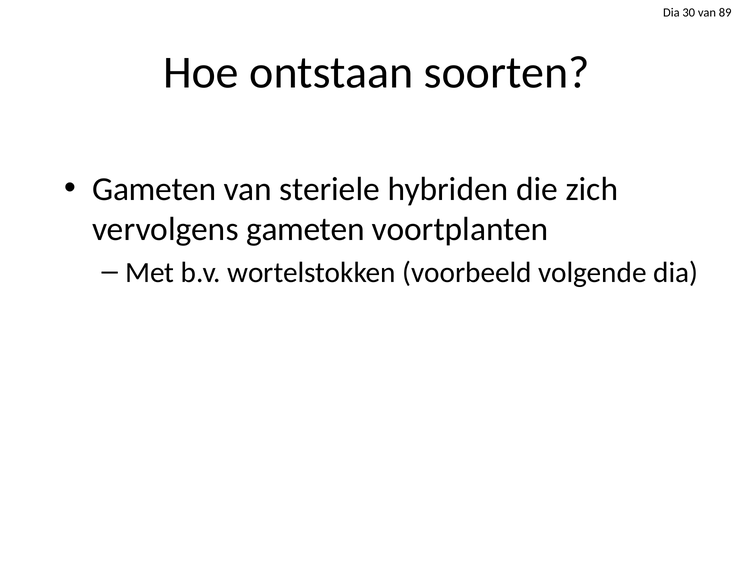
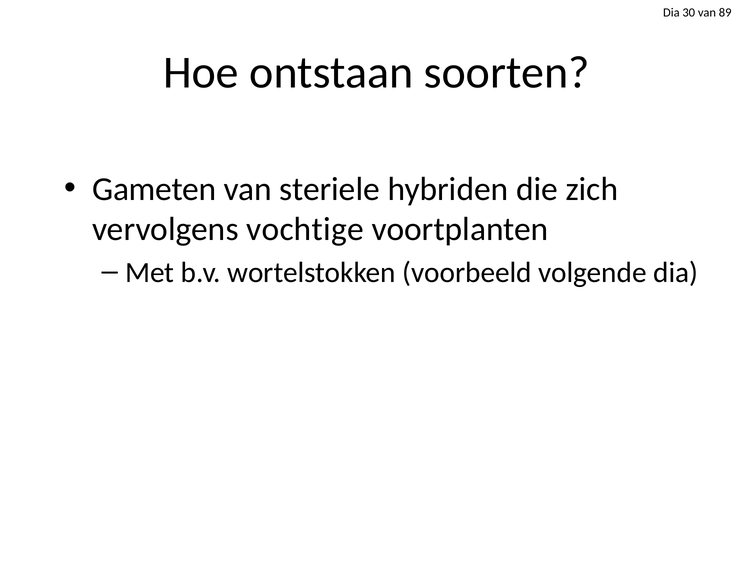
vervolgens gameten: gameten -> vochtige (305, 230)
